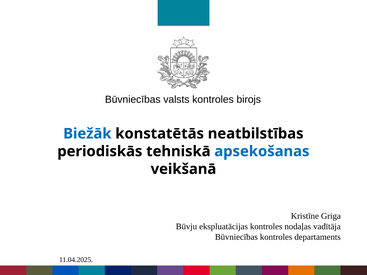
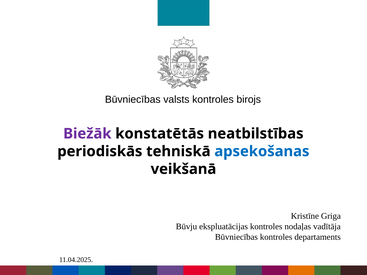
Biežāk colour: blue -> purple (87, 134)
